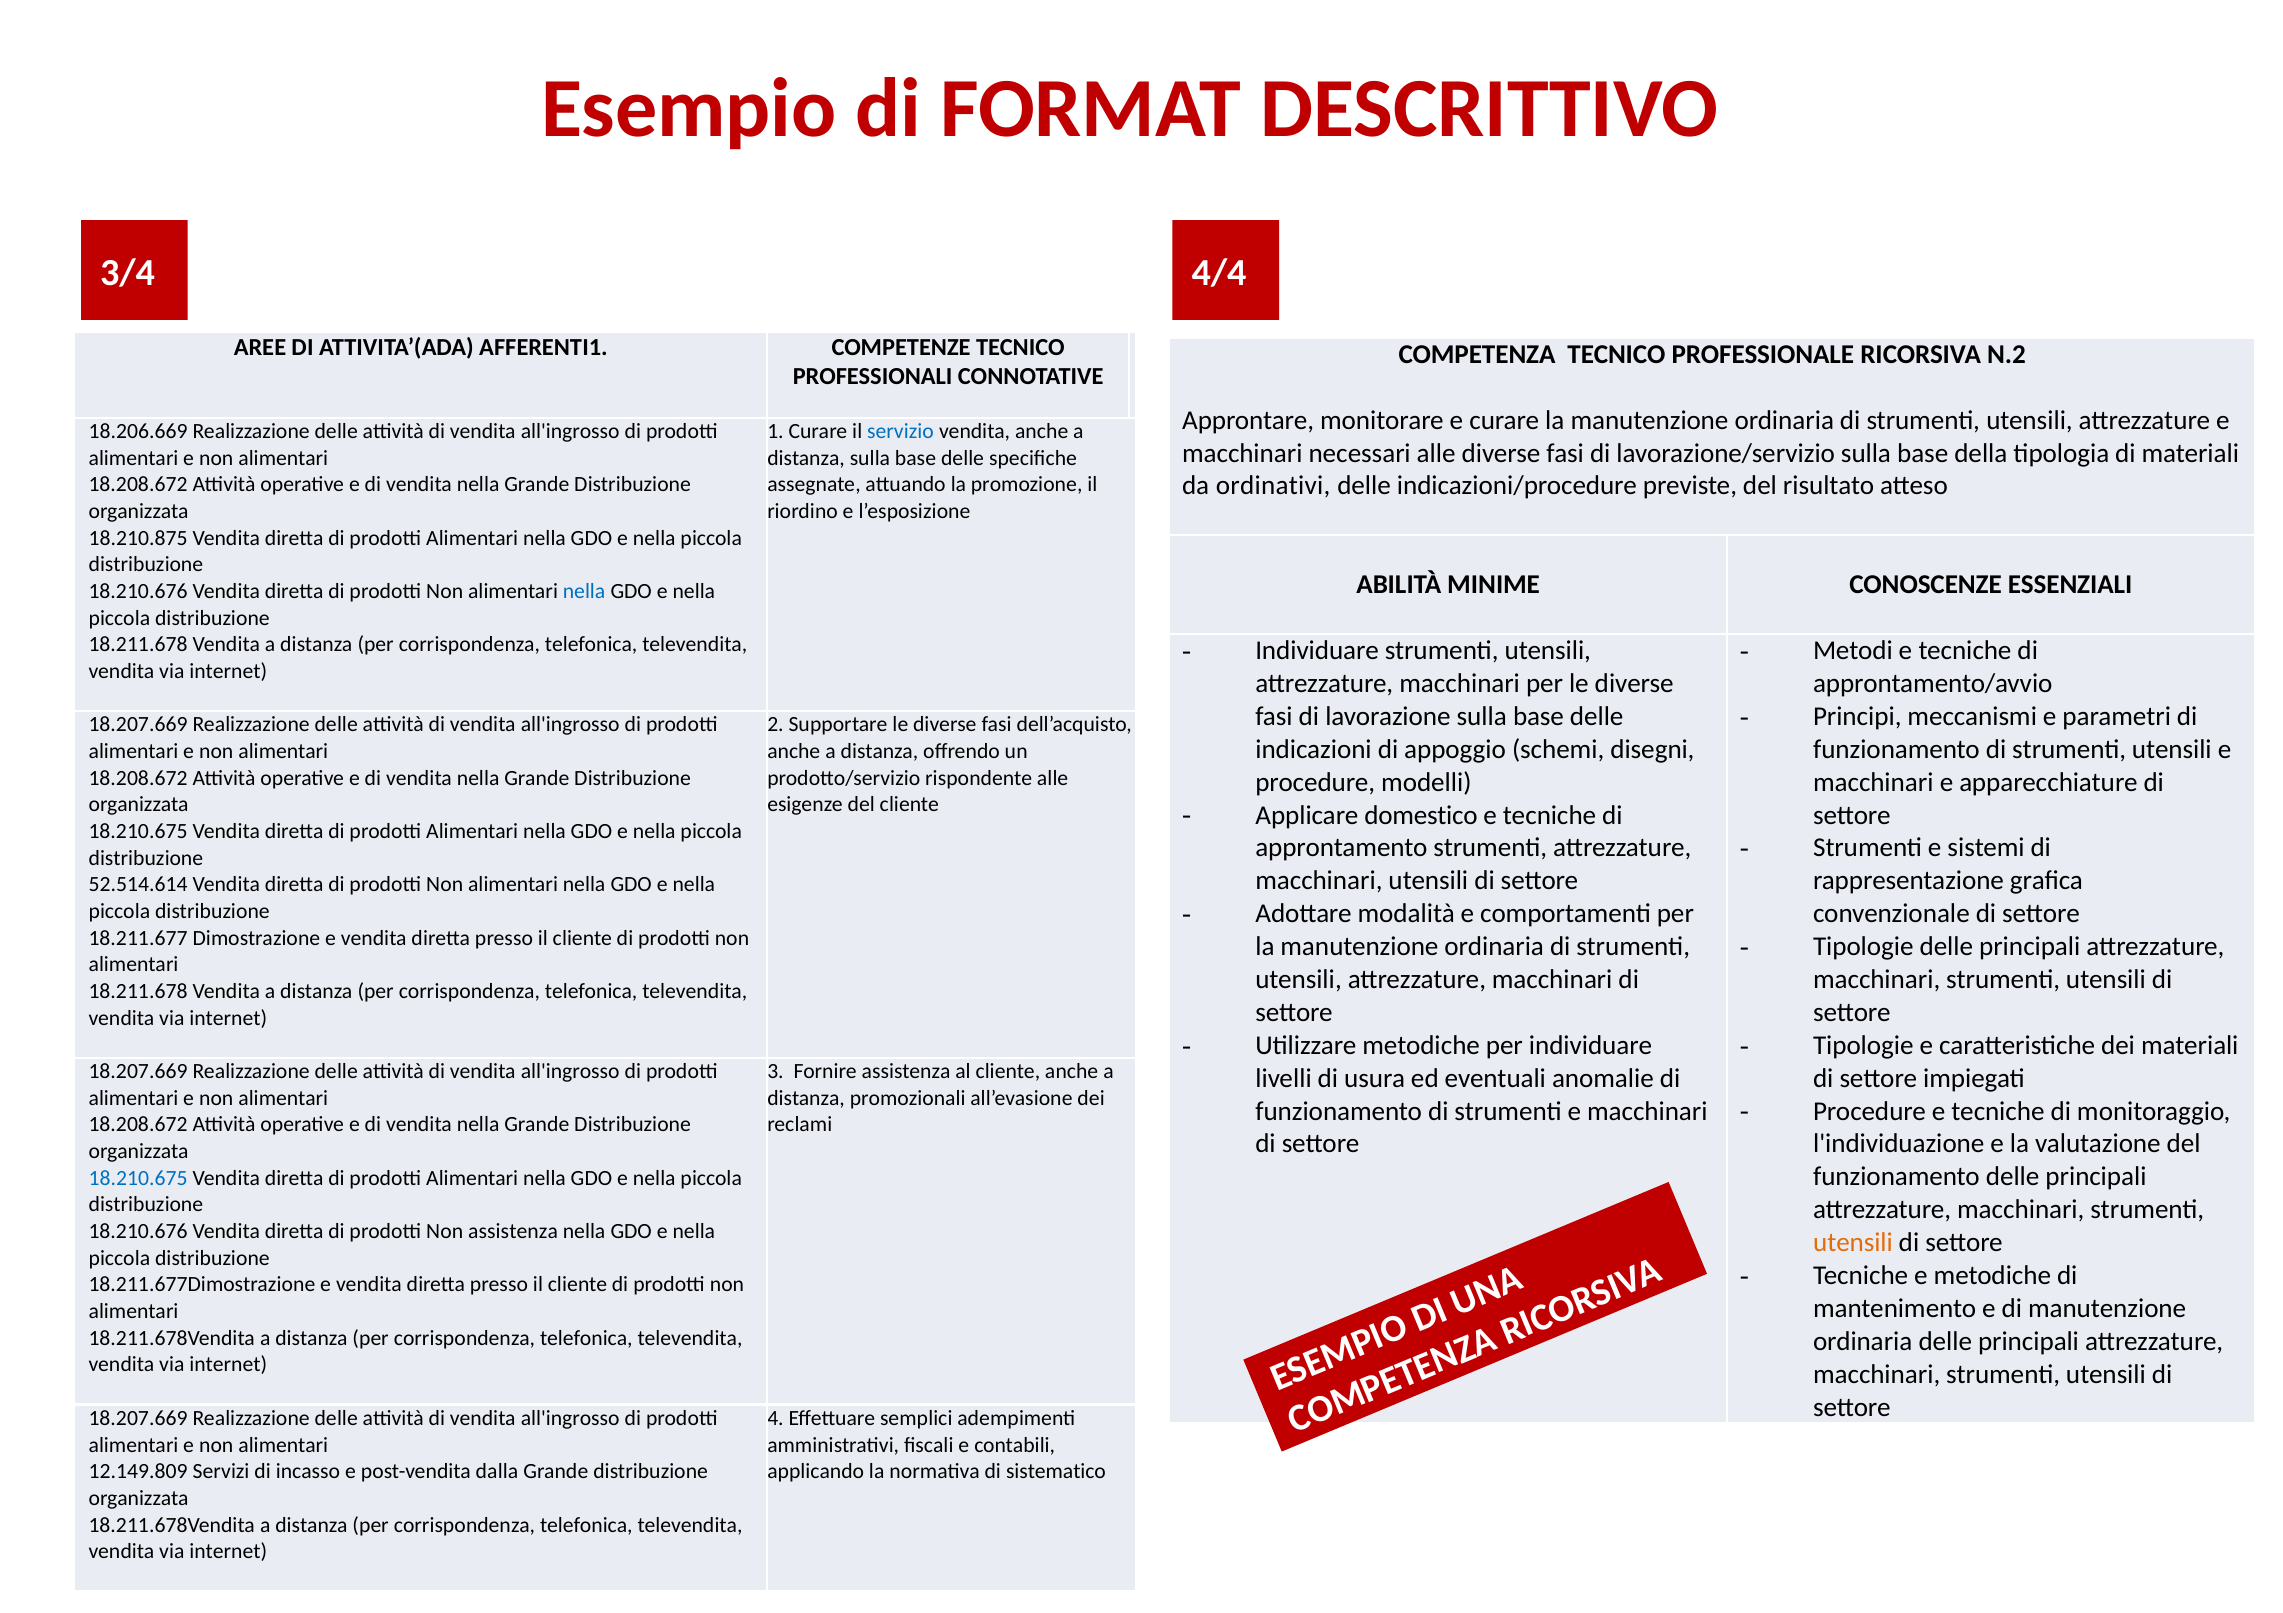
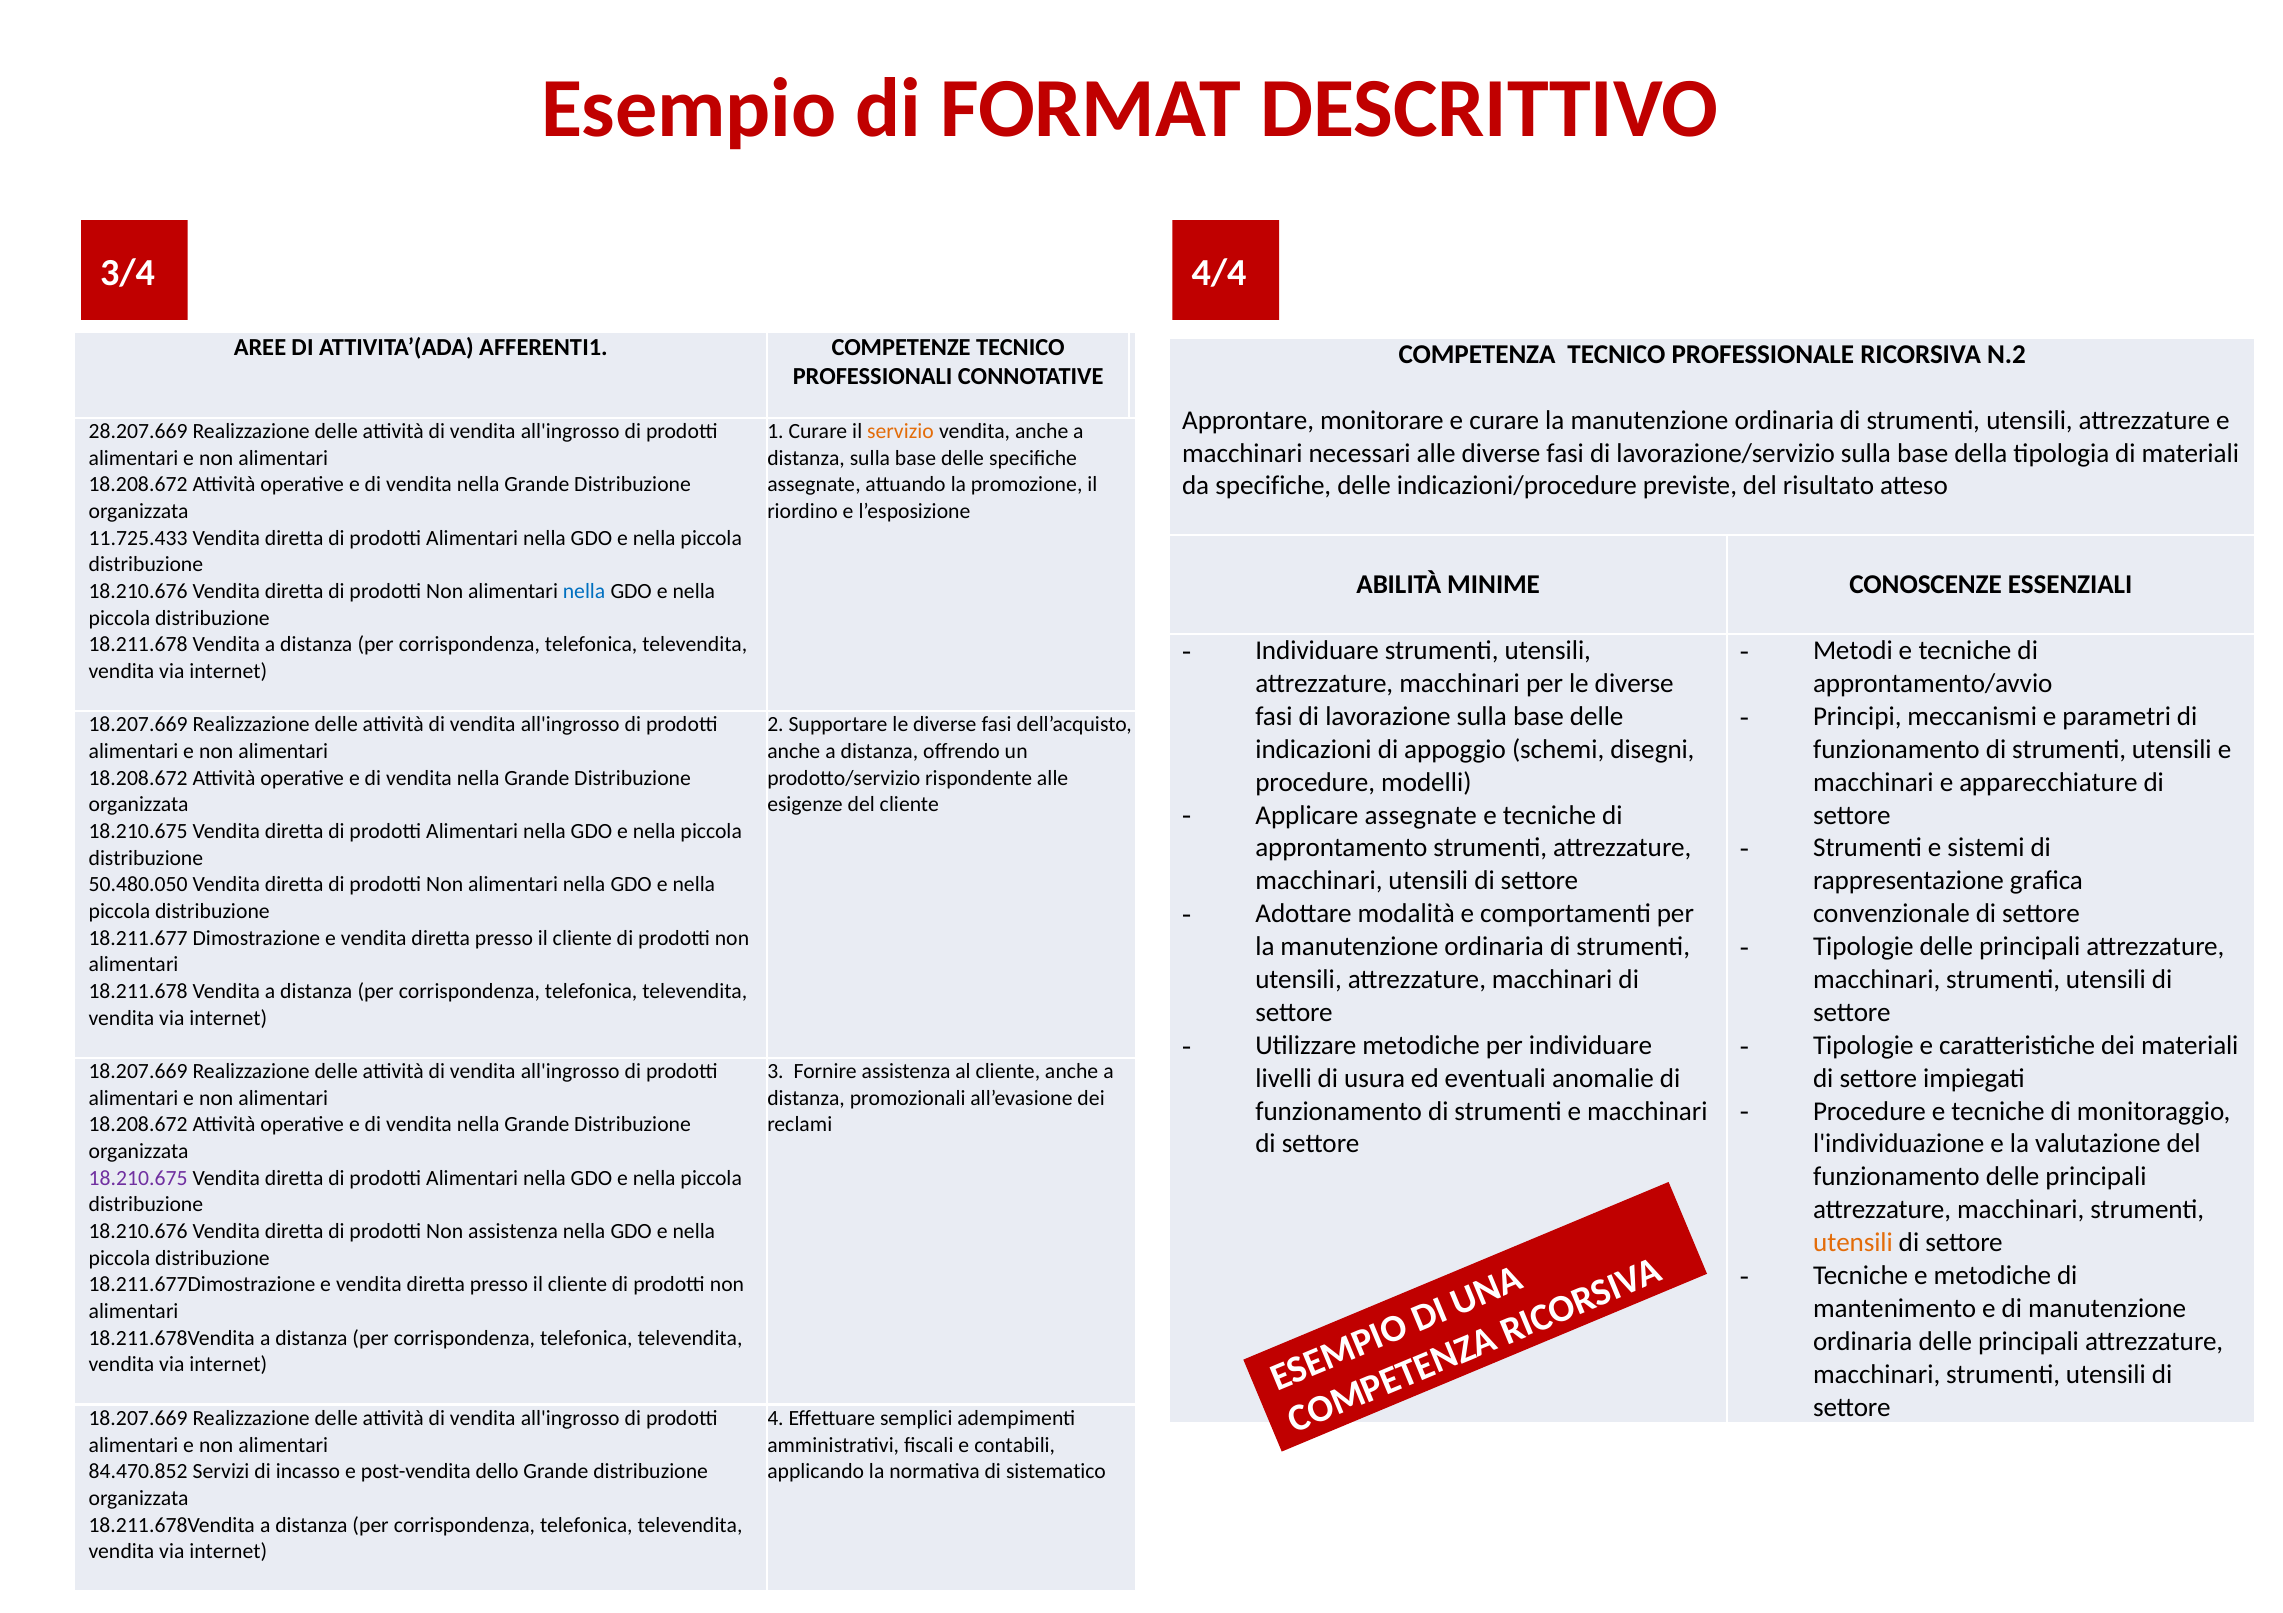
18.206.669: 18.206.669 -> 28.207.669 (138, 431)
servizio colour: blue -> orange (900, 431)
da ordinativi: ordinativi -> specifiche (1273, 486)
18.210.875: 18.210.875 -> 11.725.433 (138, 538)
Applicare domestico: domestico -> assegnate (1421, 815)
52.514.614: 52.514.614 -> 50.480.050 (138, 885)
18.210.675 colour: blue -> purple (138, 1178)
12.149.809: 12.149.809 -> 84.470.852 (138, 1472)
dalla: dalla -> dello (497, 1472)
